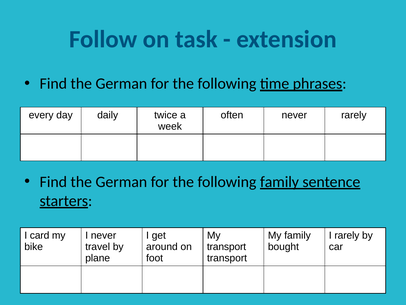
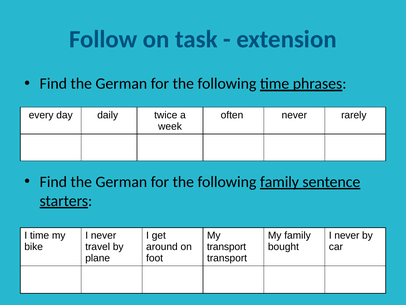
I card: card -> time (40, 235)
rarely: rarely -> never (347, 235)
